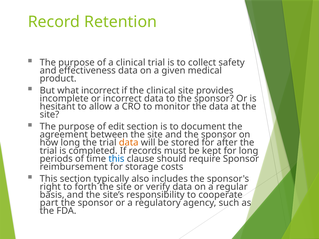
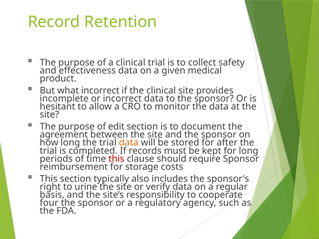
this colour: blue -> red (116, 159)
forth: forth -> urine (86, 187)
part: part -> four (49, 203)
